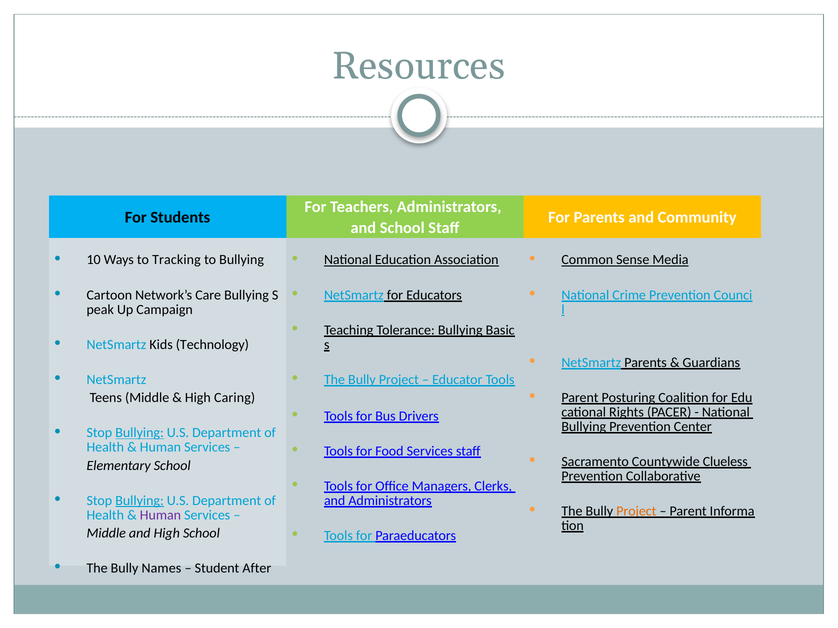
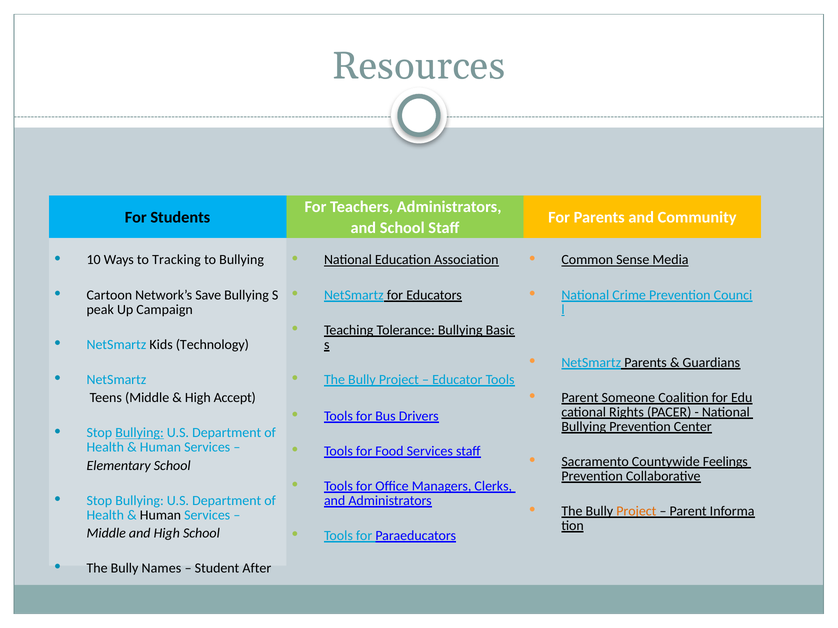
Care: Care -> Save (208, 295)
Posturing: Posturing -> Someone (628, 398)
Caring: Caring -> Accept (235, 398)
Clueless: Clueless -> Feelings (725, 462)
Bullying underline: present -> none (140, 501)
Human colour: purple -> black (160, 515)
